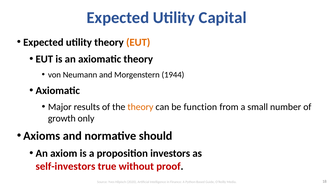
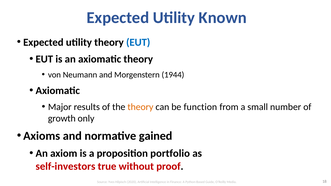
Capital: Capital -> Known (223, 18)
EUT colour: orange -> blue (138, 42)
should: should -> gained (156, 136)
investors: investors -> portfolio (170, 154)
